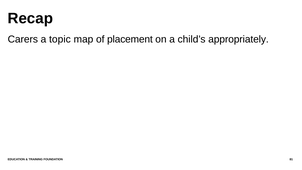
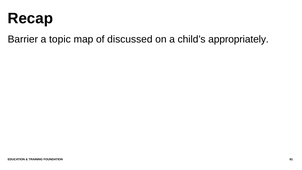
Carers: Carers -> Barrier (23, 39)
placement: placement -> discussed (130, 39)
